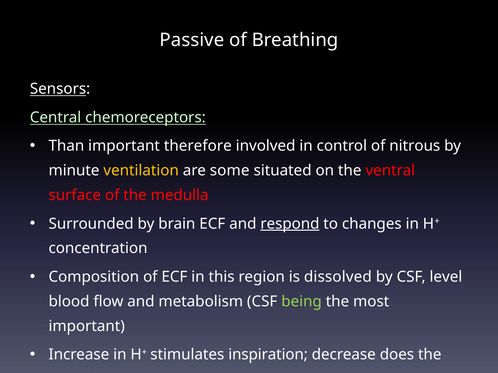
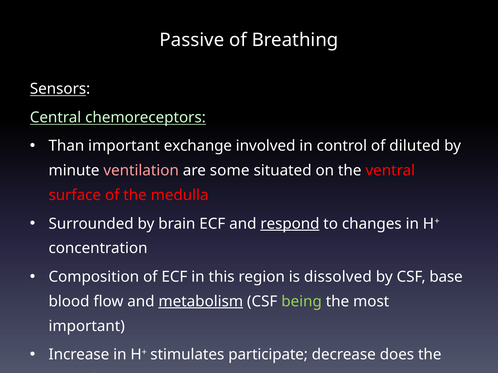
therefore: therefore -> exchange (198, 146)
nitrous: nitrous -> diluted (415, 146)
ventilation colour: yellow -> pink (141, 171)
level: level -> base (446, 277)
metabolism underline: none -> present (201, 302)
inspiration: inspiration -> participate (268, 355)
